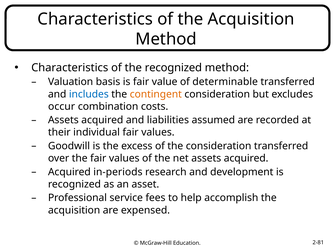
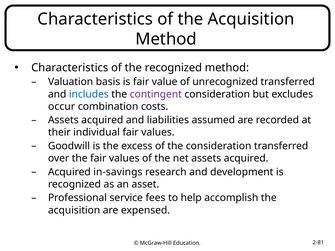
determinable: determinable -> unrecognized (225, 82)
contingent colour: orange -> purple (156, 94)
in-periods: in-periods -> in-savings (118, 172)
